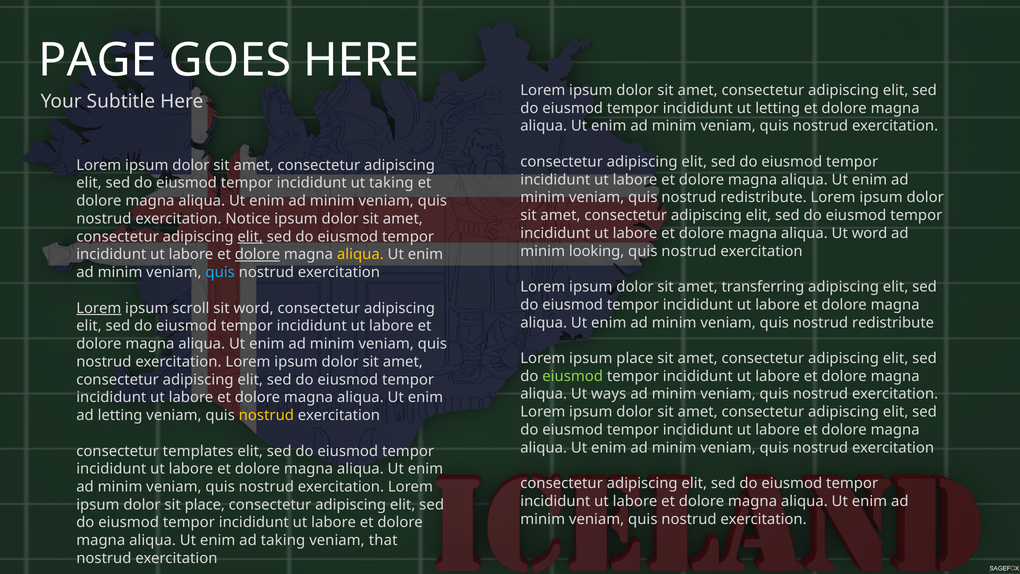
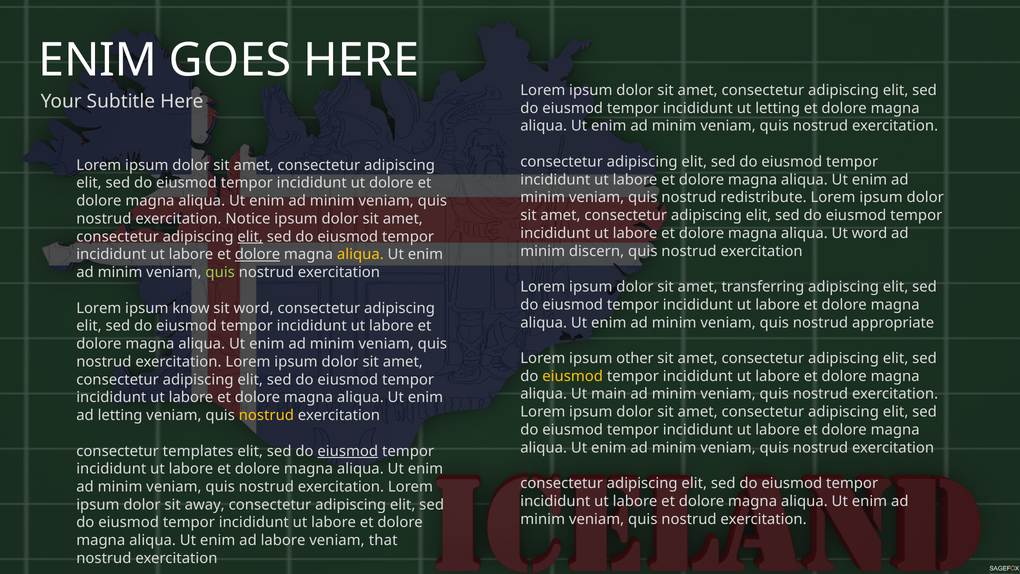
PAGE: PAGE -> ENIM (98, 61)
ut taking: taking -> dolore (391, 183)
looking: looking -> discern (597, 251)
quis colour: light blue -> light green (220, 272)
Lorem underline: present -> none (99, 308)
scroll: scroll -> know (191, 308)
redistribute: redistribute -> appropriate (893, 322)
ipsum place: place -> other (635, 358)
eiusmod colour: light green -> yellow (573, 376)
ways: ways -> main (609, 394)
eiusmod underline: none -> present (348, 451)
sit place: place -> away (205, 504)
ad taking: taking -> labore (283, 540)
